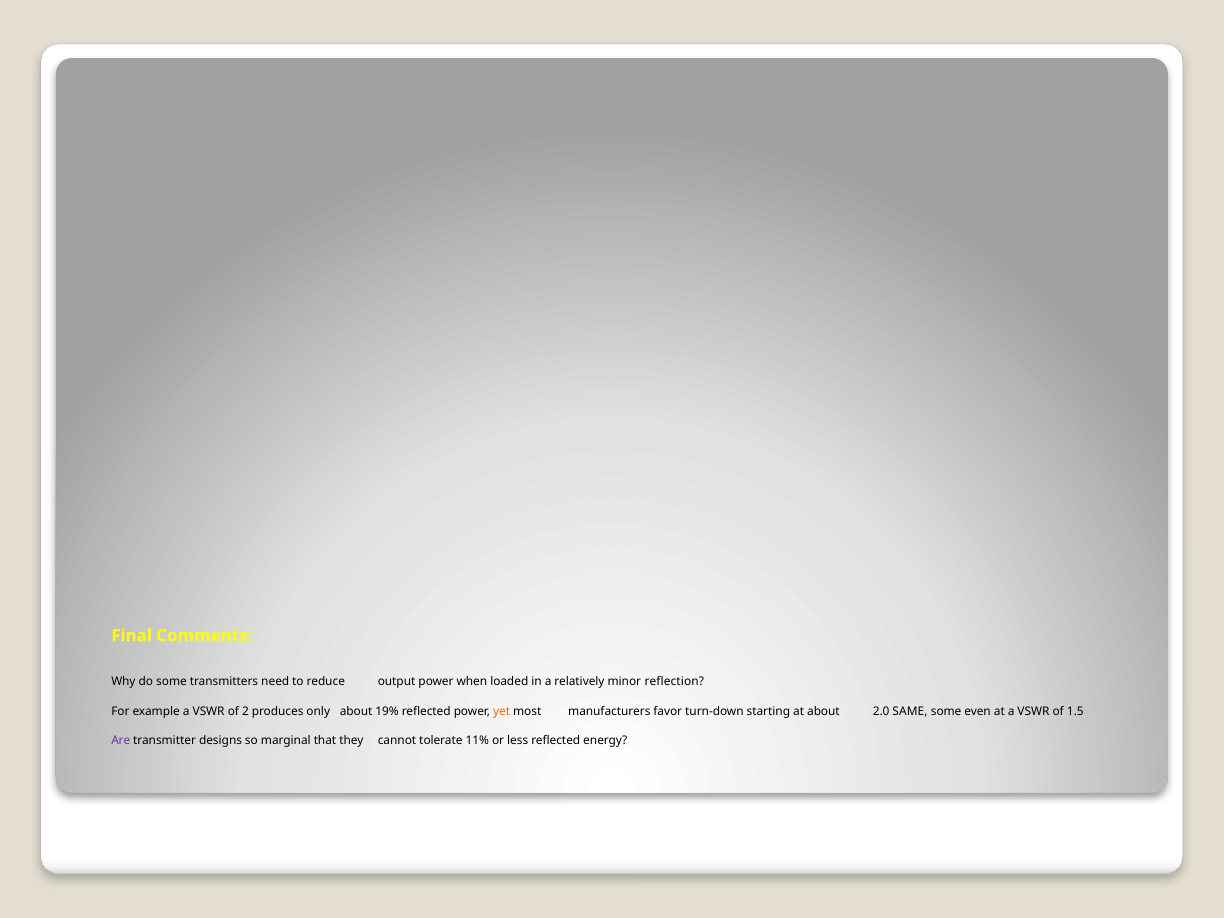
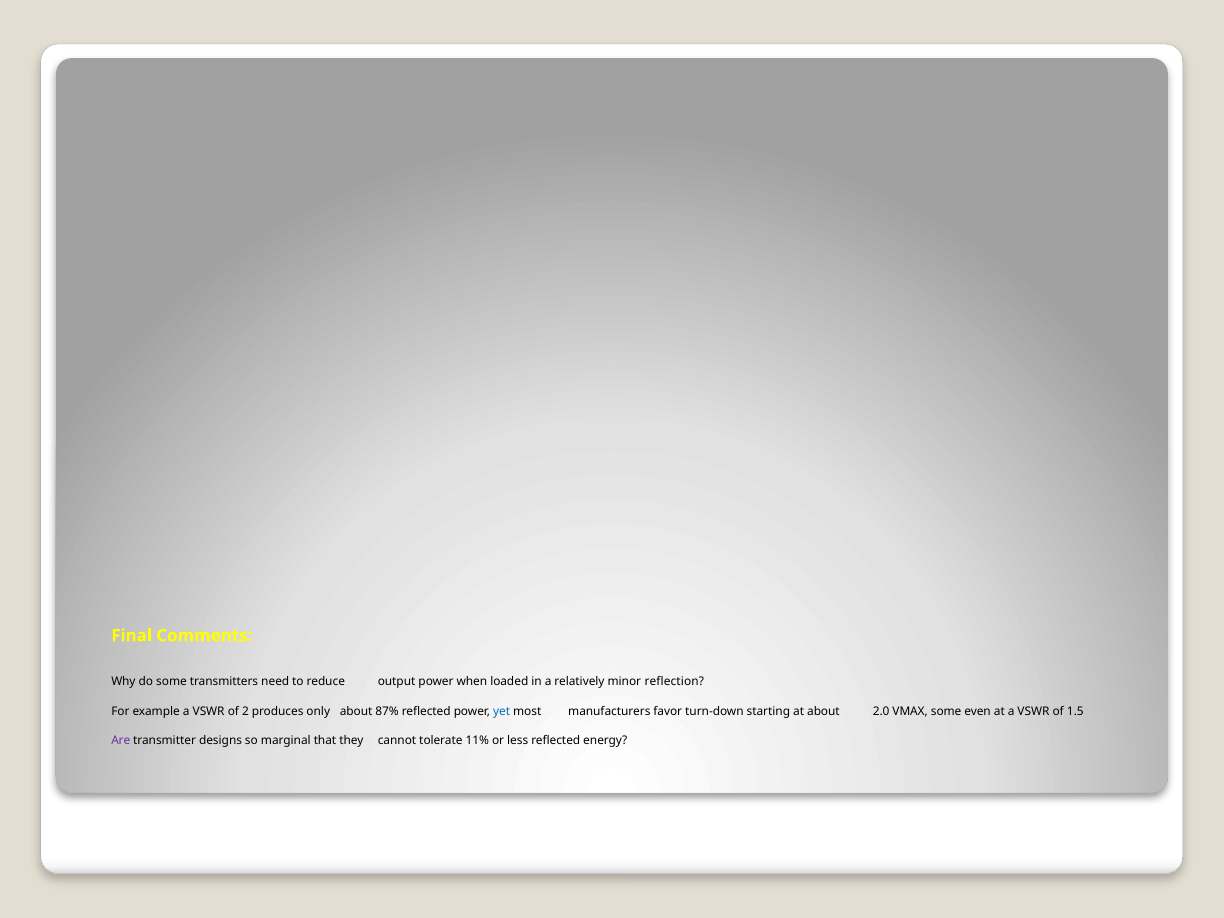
19%: 19% -> 87% (387, 712)
yet colour: orange -> blue (502, 712)
SAME: SAME -> VMAX (910, 712)
